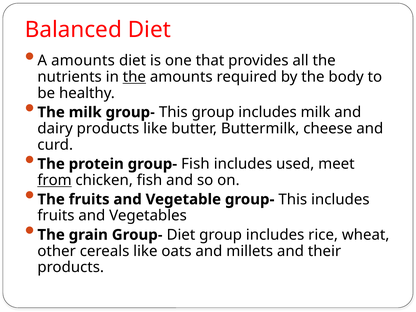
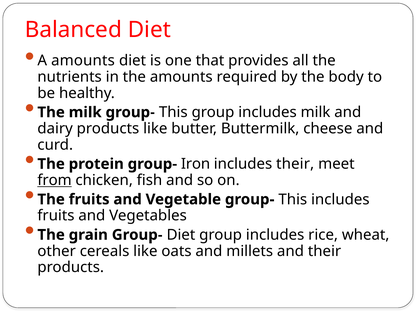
the underline: present -> none (134, 77)
group- Fish: Fish -> Iron (196, 164)
includes used: used -> their (295, 164)
